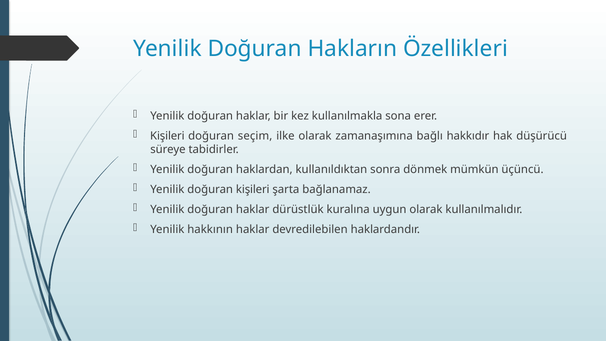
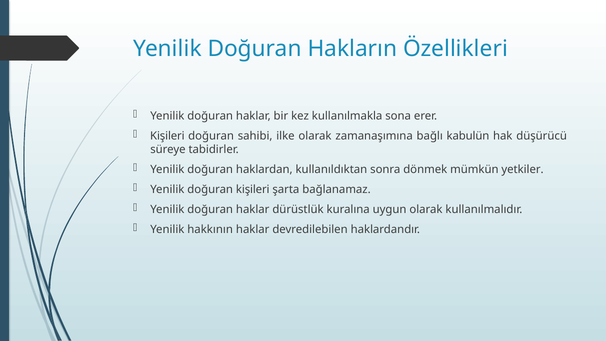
seçim: seçim -> sahibi (255, 136)
hakkıdır: hakkıdır -> kabulün (468, 136)
üçüncü: üçüncü -> yetkiler (523, 169)
